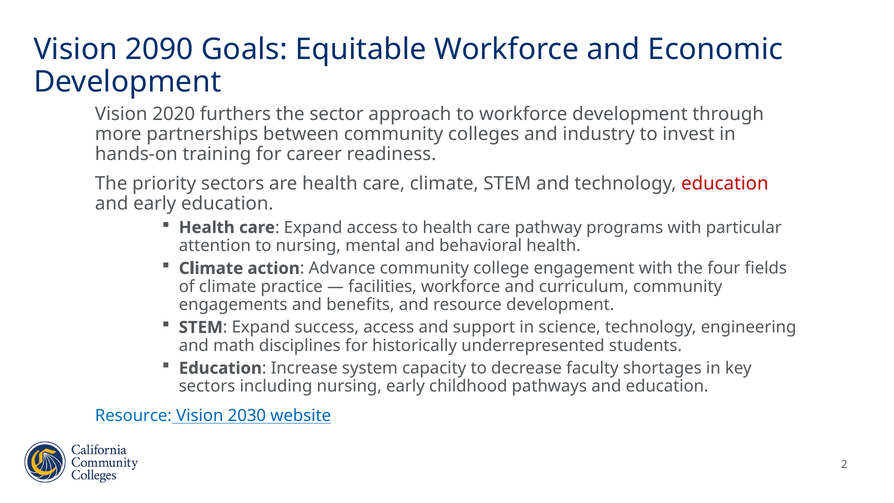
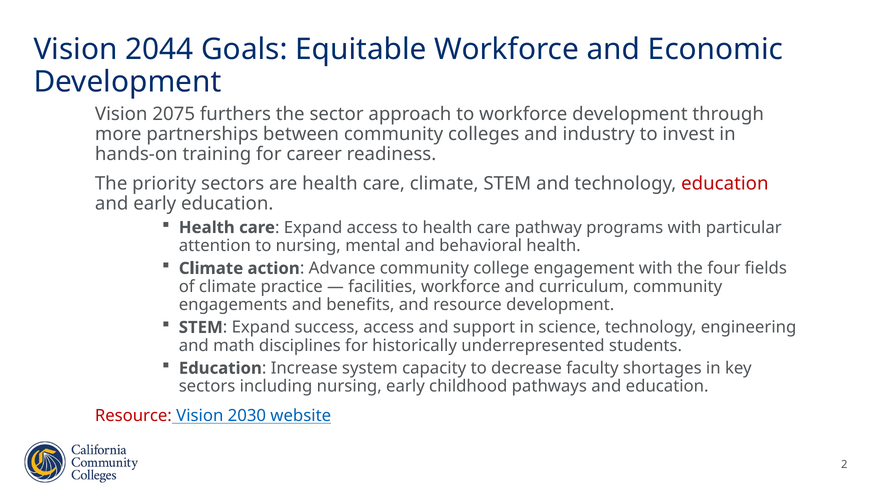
2090: 2090 -> 2044 (159, 49)
2020: 2020 -> 2075 (174, 114)
Resource colour: blue -> red (133, 416)
